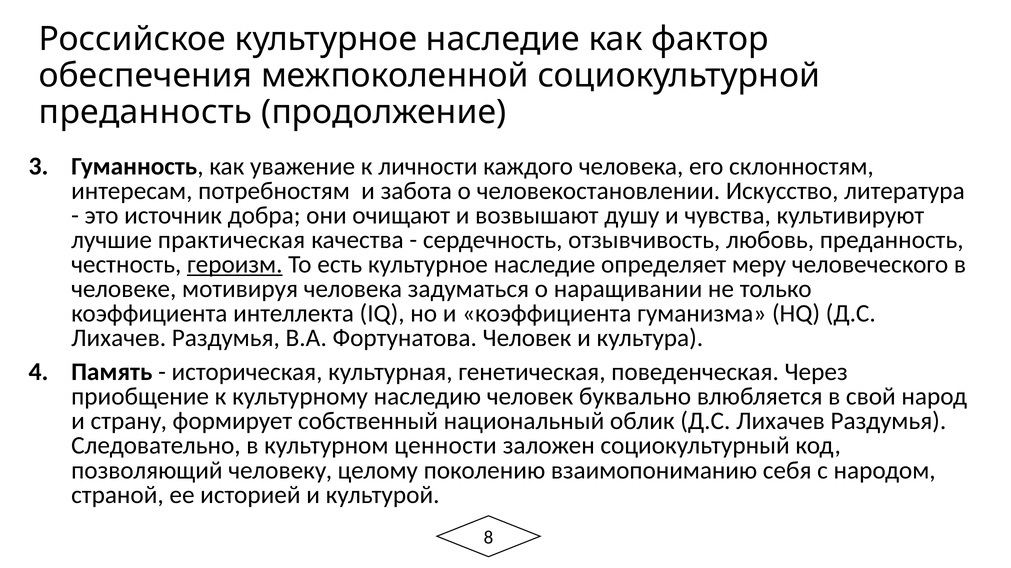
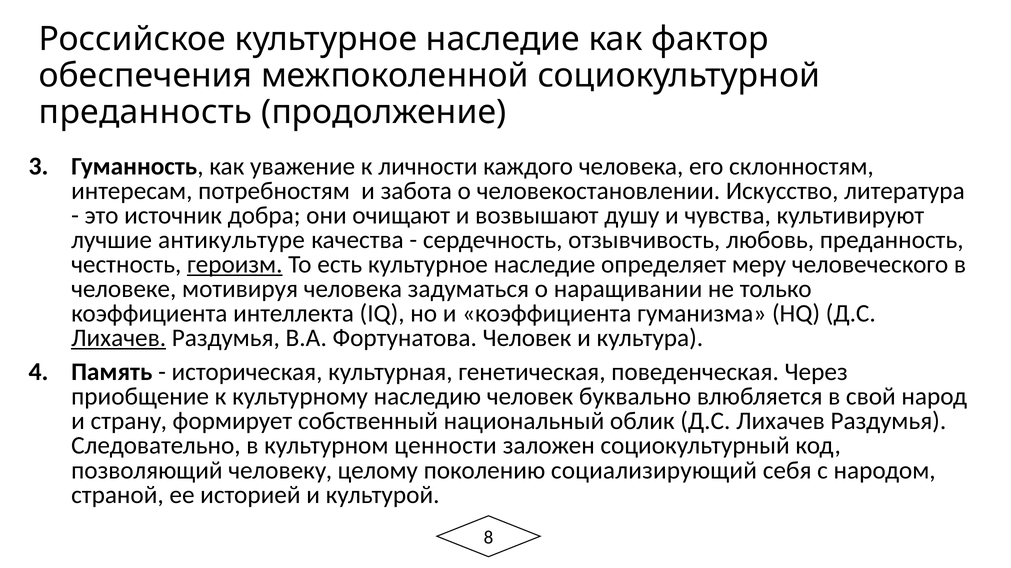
практическая: практическая -> антикультуре (231, 240)
Лихачев underline: none -> present (119, 338)
взаимопониманию: взаимопониманию -> социализирующий (654, 471)
